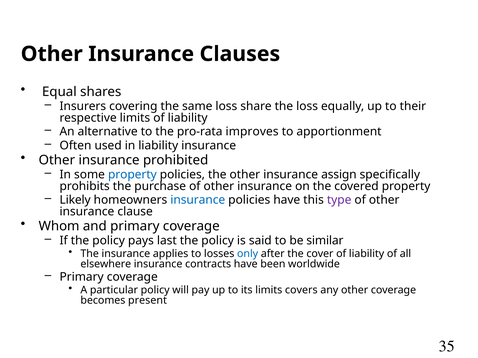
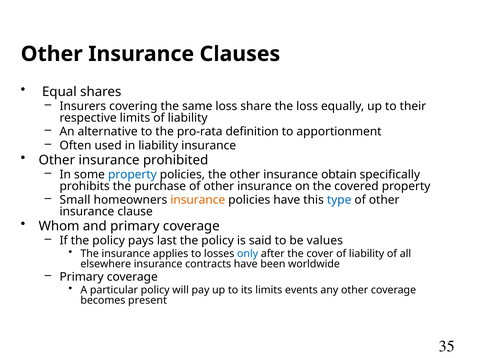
improves: improves -> definition (252, 132)
assign: assign -> obtain (339, 175)
Likely: Likely -> Small (75, 200)
insurance colour: blue -> orange (198, 200)
type colour: purple -> blue (339, 200)
similar: similar -> values (325, 241)
covers: covers -> events (301, 290)
